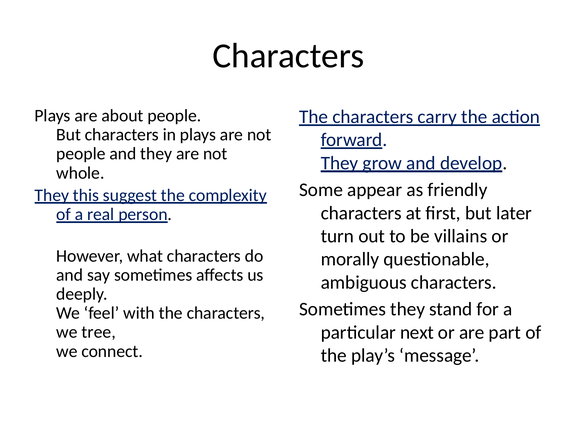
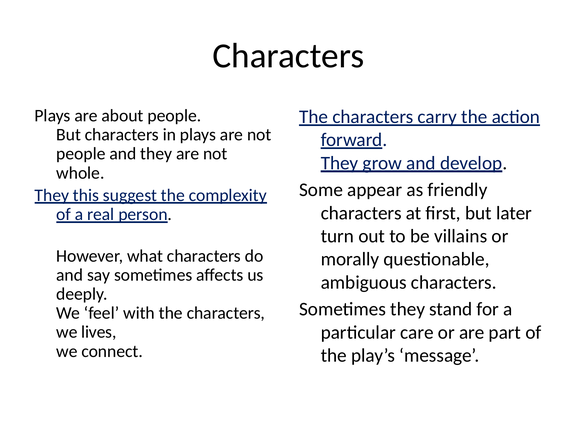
next: next -> care (417, 332)
tree: tree -> lives (99, 332)
